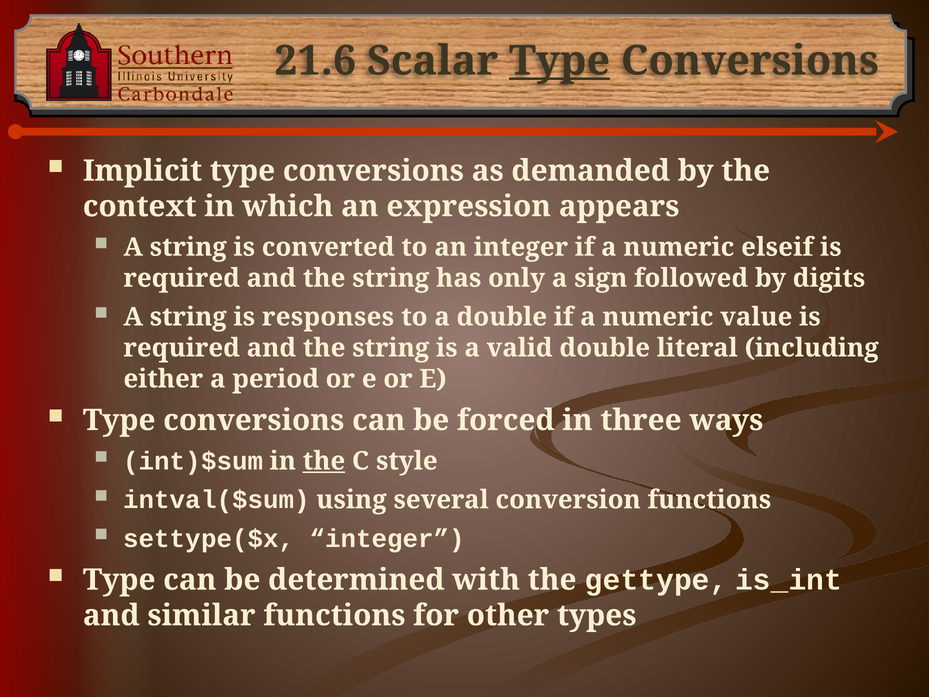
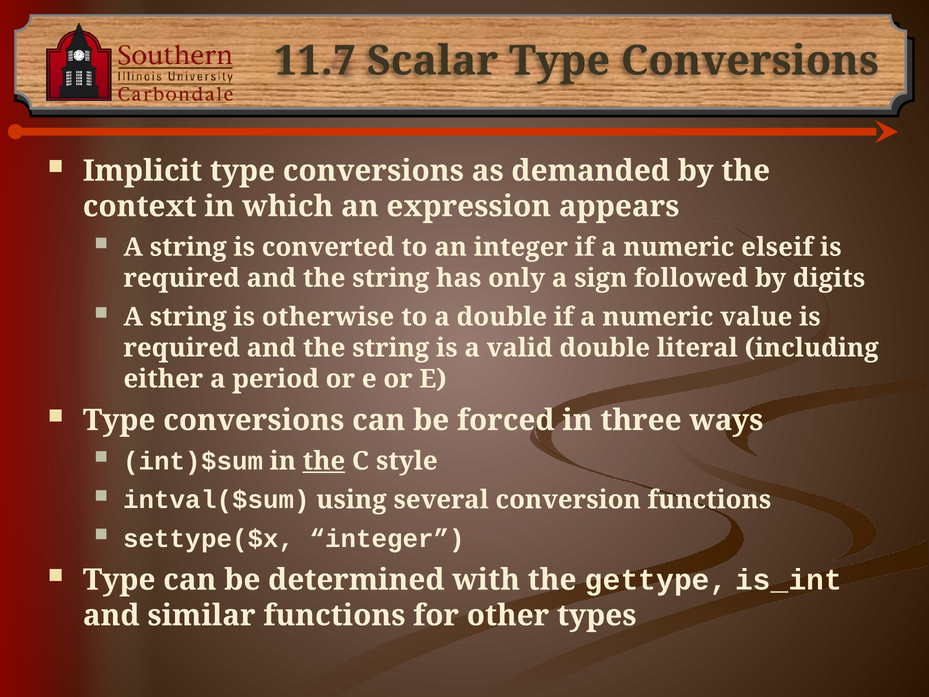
21.6: 21.6 -> 11.7 (315, 61)
Type underline: present -> none (560, 61)
responses: responses -> otherwise (328, 317)
